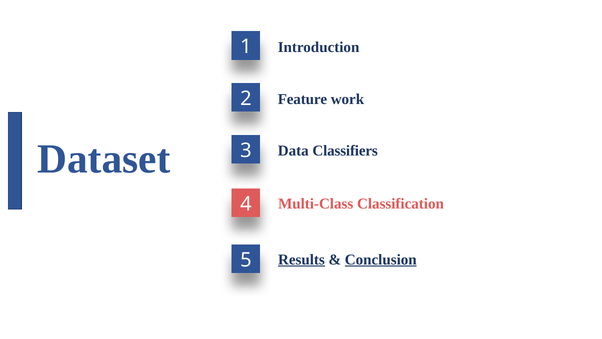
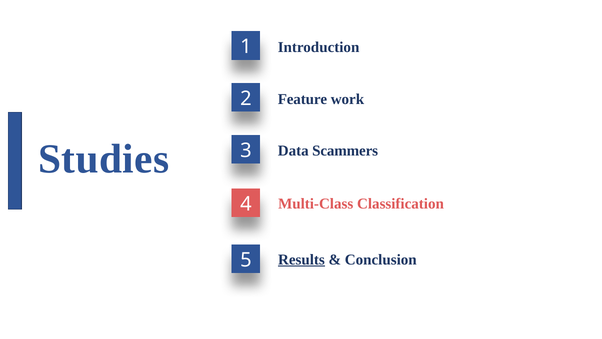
Dataset: Dataset -> Studies (104, 159)
Classifiers: Classifiers -> Scammers (345, 151)
Conclusion underline: present -> none (381, 259)
